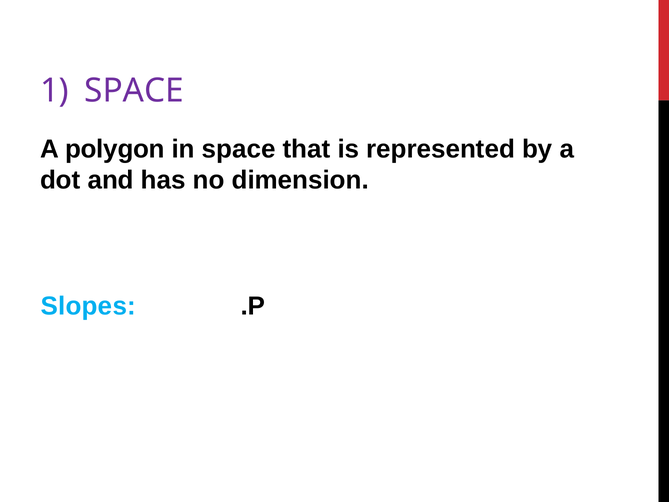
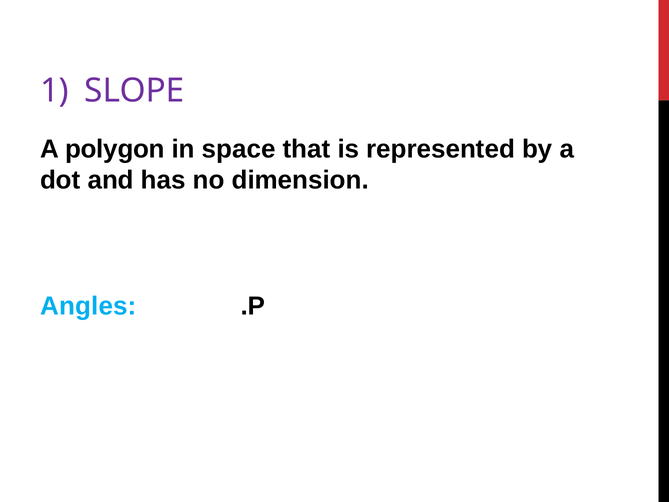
1 SPACE: SPACE -> SLOPE (134, 90)
Slopes: Slopes -> Angles (88, 306)
